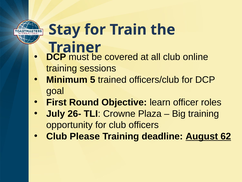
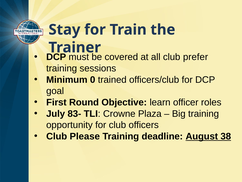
online: online -> prefer (196, 57)
5: 5 -> 0 (93, 79)
26-: 26- -> 83- (74, 113)
62: 62 -> 38 (226, 136)
